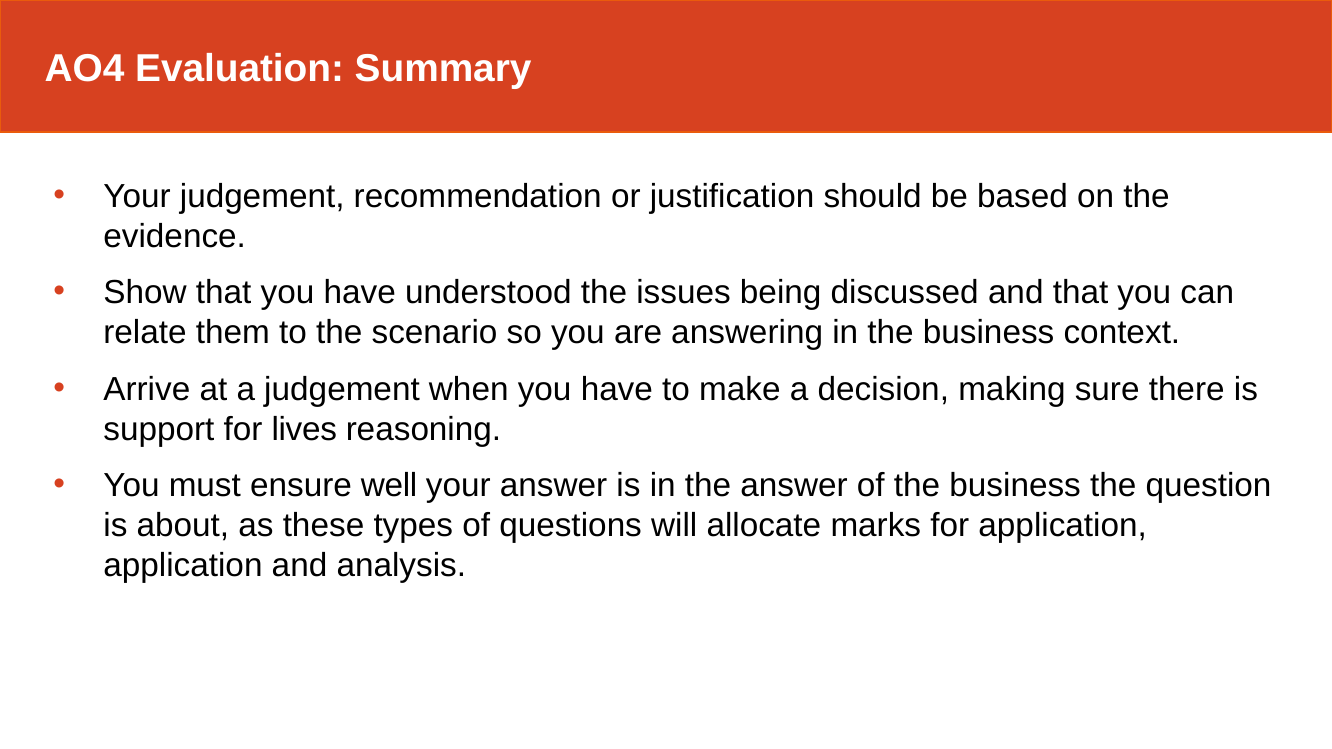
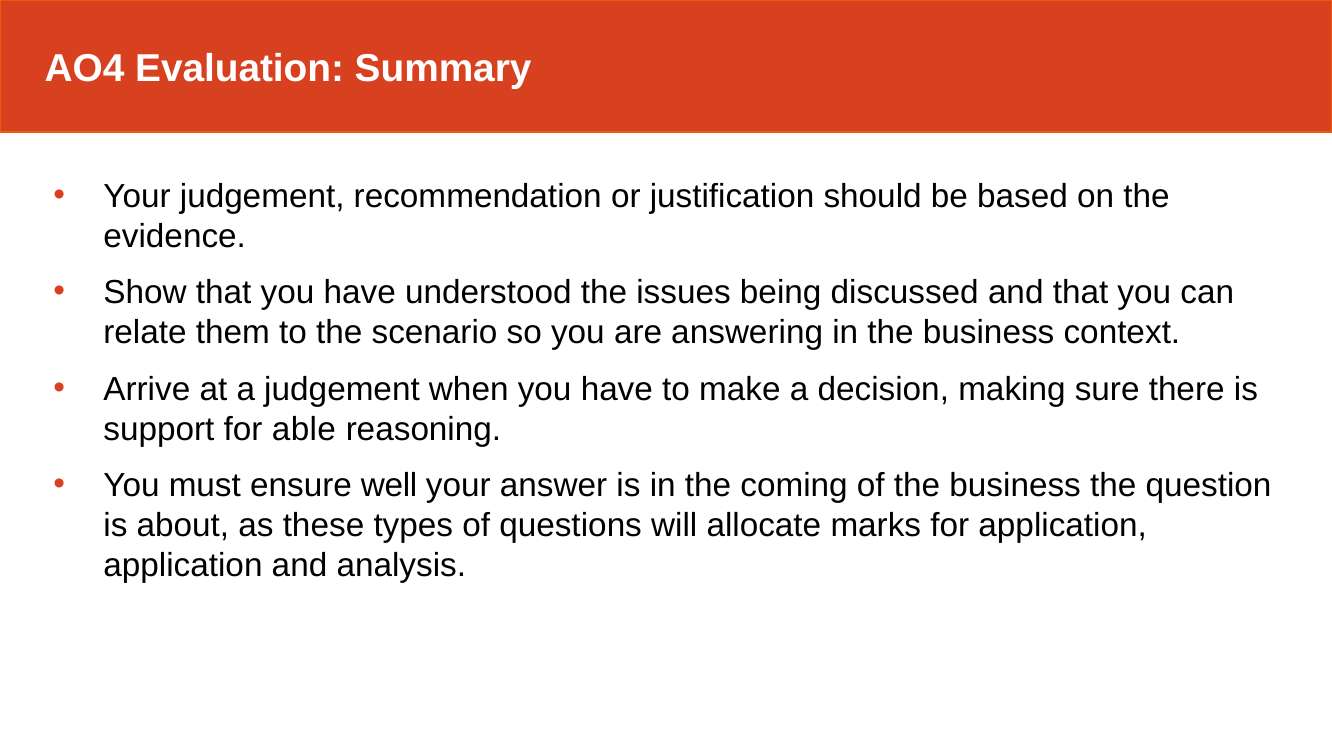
lives: lives -> able (304, 429)
the answer: answer -> coming (794, 486)
